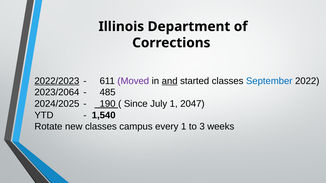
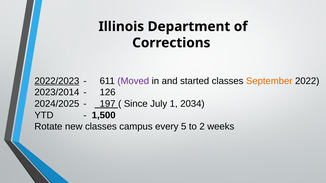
and underline: present -> none (170, 81)
September colour: blue -> orange (269, 81)
2023/2064: 2023/2064 -> 2023/2014 (57, 93)
485: 485 -> 126 (108, 93)
190: 190 -> 197 (108, 104)
2047: 2047 -> 2034 (192, 104)
1,540: 1,540 -> 1,500 (104, 115)
every 1: 1 -> 5 (184, 127)
3: 3 -> 2 (202, 127)
